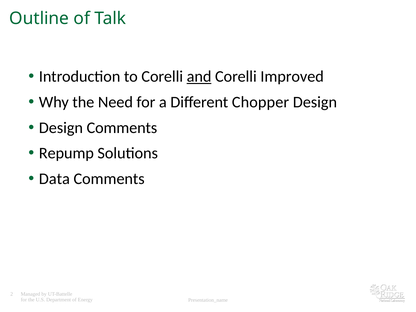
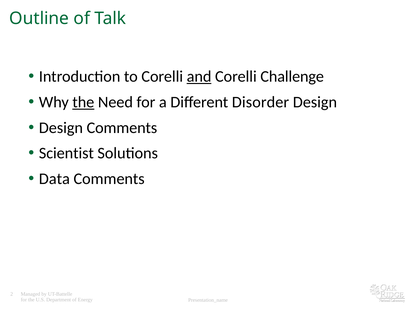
Improved: Improved -> Challenge (292, 77)
the underline: none -> present (83, 102)
Chopper: Chopper -> Disorder (261, 102)
Repump: Repump -> Scientist (66, 153)
